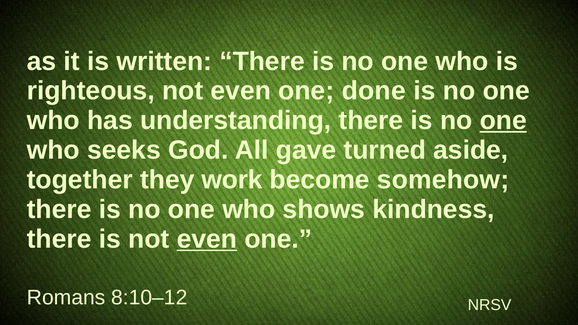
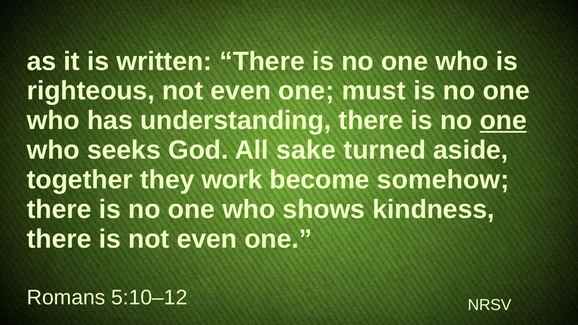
done: done -> must (374, 91)
gave: gave -> sake (306, 150)
even underline: present -> none (207, 239)
8:10–12: 8:10–12 -> 5:10–12 (149, 298)
